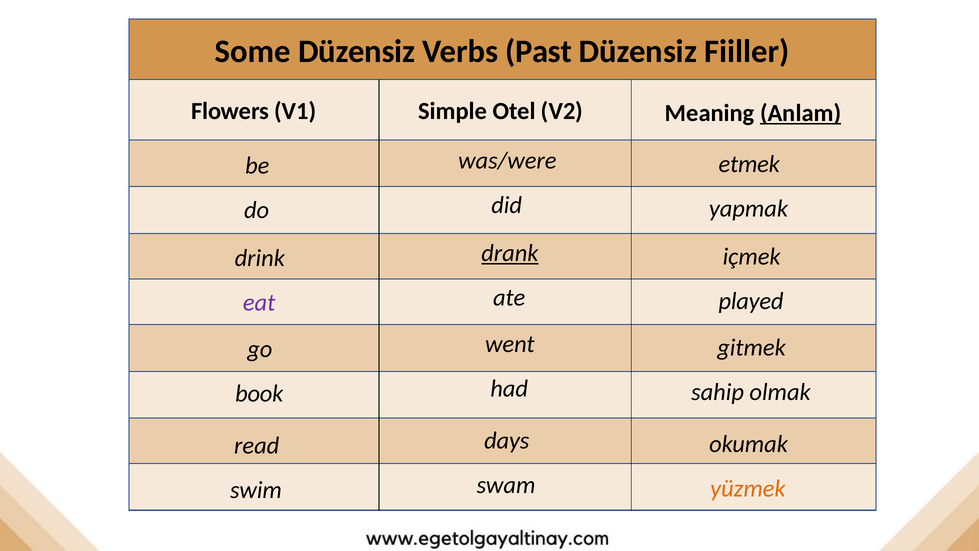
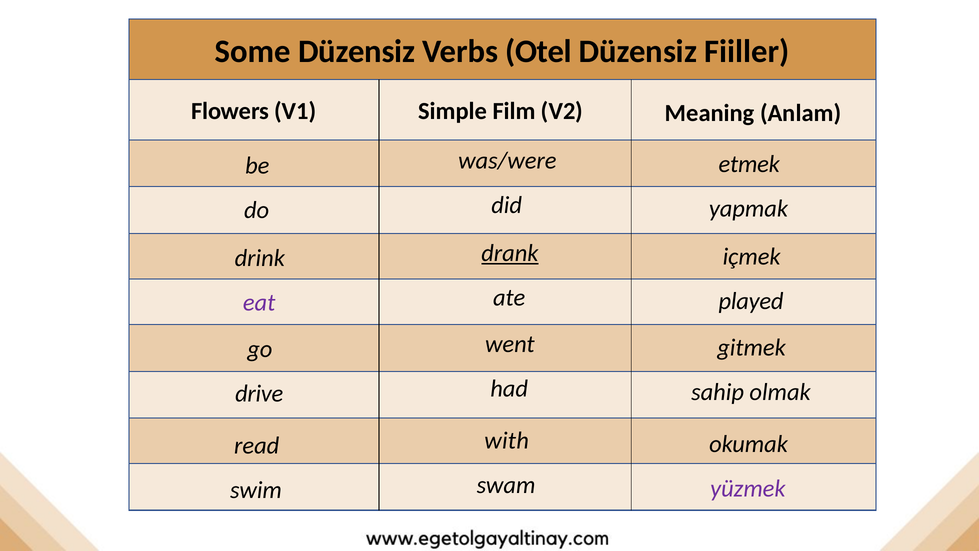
Past: Past -> Otel (539, 51)
Otel: Otel -> Film (514, 111)
Anlam underline: present -> none (801, 113)
book: book -> drive (259, 394)
days: days -> with (507, 441)
yüzmek colour: orange -> purple (748, 488)
